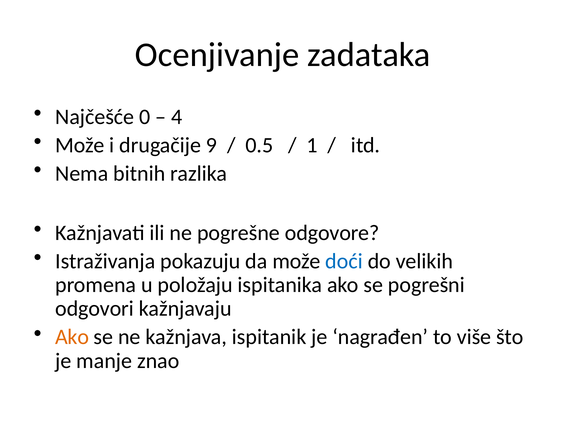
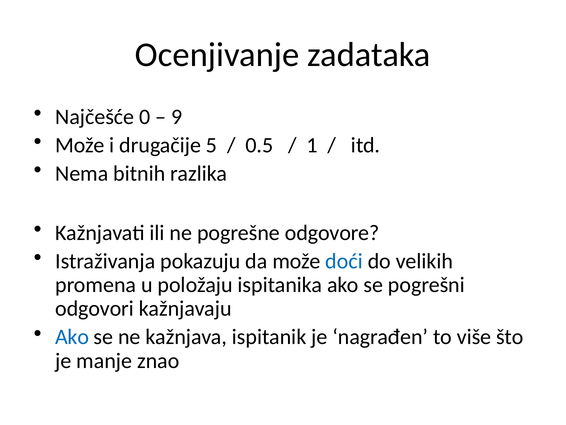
4: 4 -> 9 (177, 117)
9: 9 -> 5 (211, 145)
Ako colour: orange -> blue (72, 337)
